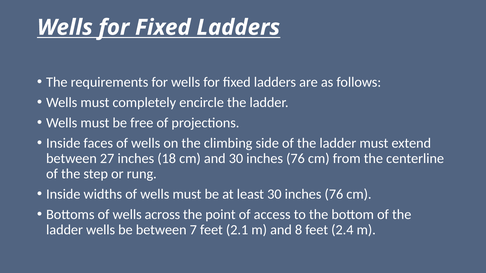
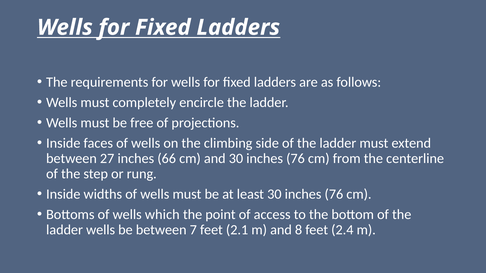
18: 18 -> 66 (167, 159)
across: across -> which (162, 215)
